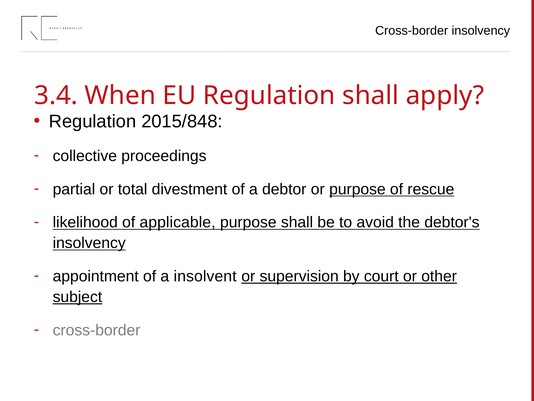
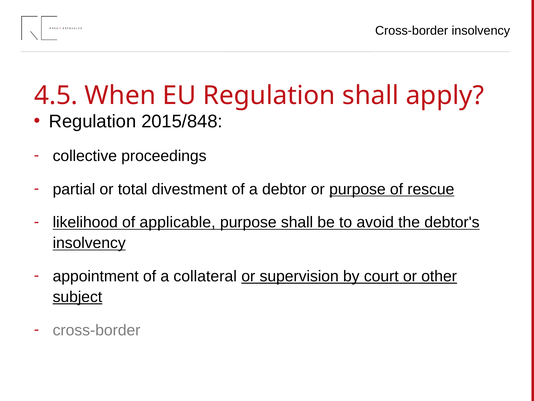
3.4: 3.4 -> 4.5 (56, 95)
insolvent: insolvent -> collateral (205, 276)
